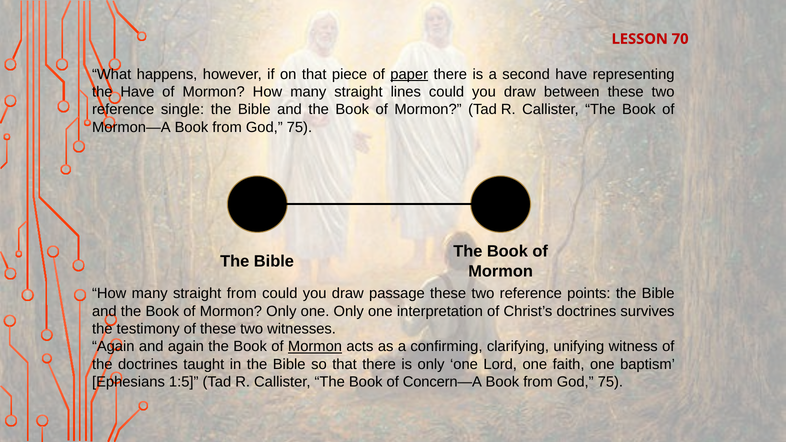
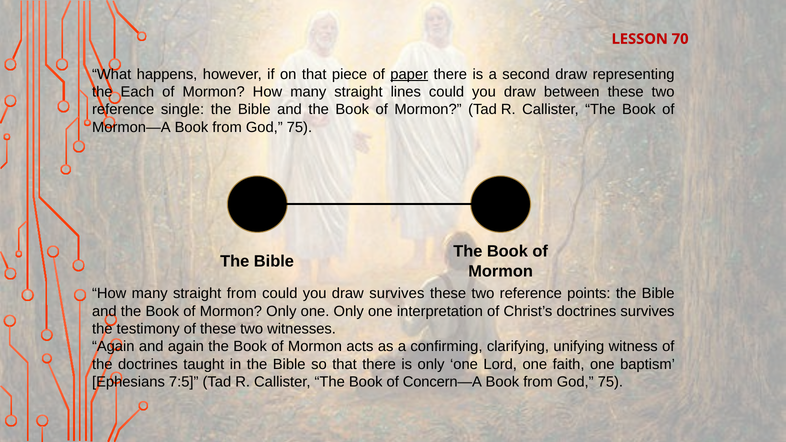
second have: have -> draw (571, 74)
the Have: Have -> Each (137, 92)
draw passage: passage -> survives (397, 294)
Mormon underline: present -> none (315, 347)
1:5: 1:5 -> 7:5 (184, 382)
